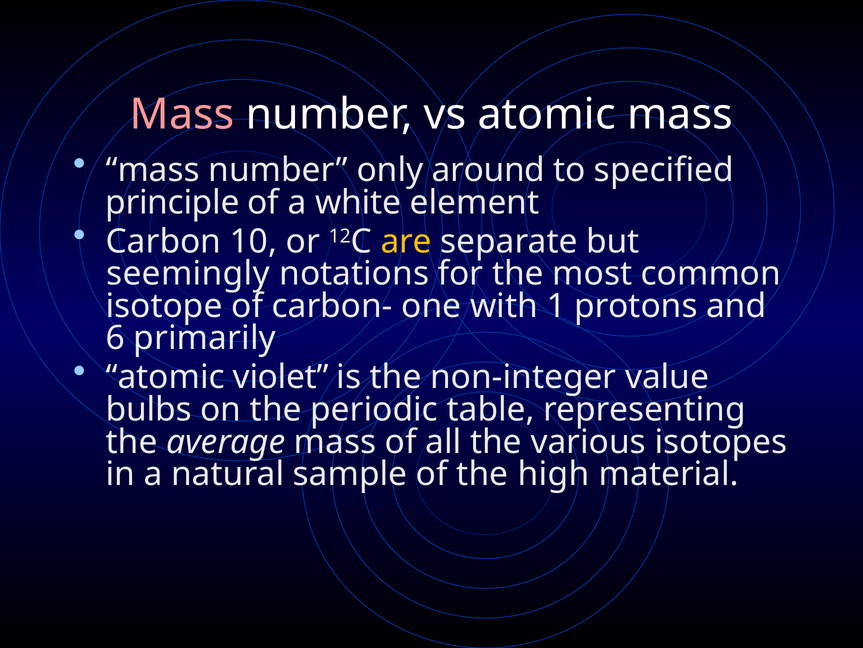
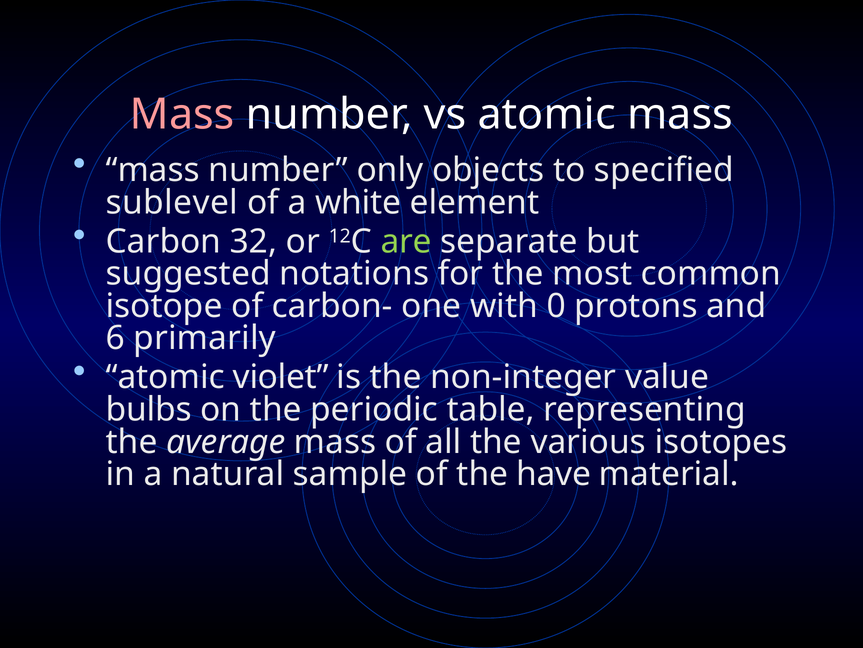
around: around -> objects (488, 170)
principle: principle -> sublevel (172, 202)
10: 10 -> 32 (253, 241)
are colour: yellow -> light green (406, 241)
seemingly: seemingly -> suggested (188, 274)
1: 1 -> 0 (556, 306)
high: high -> have (554, 474)
